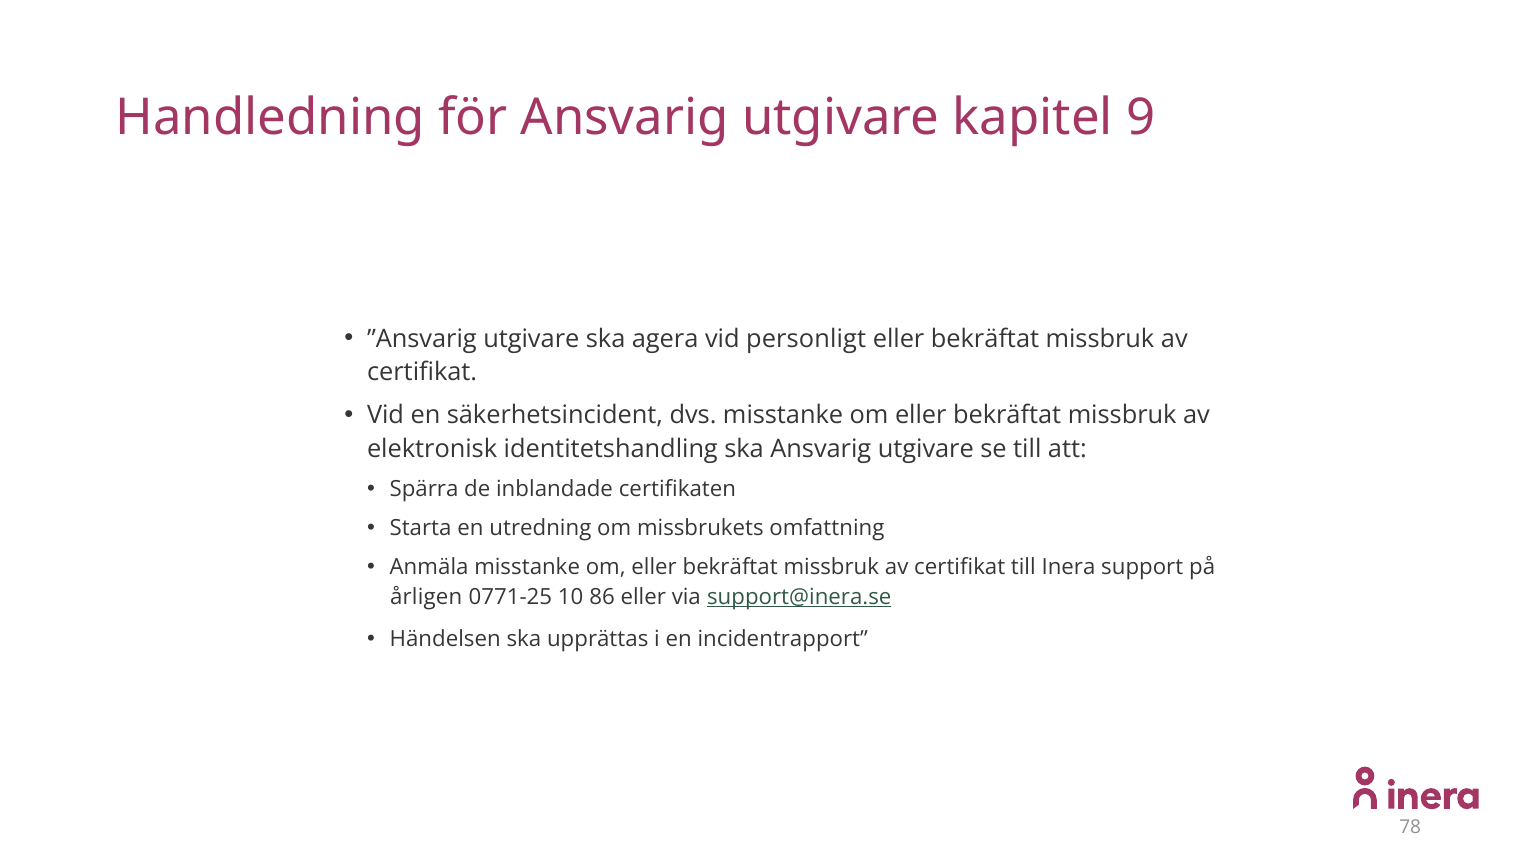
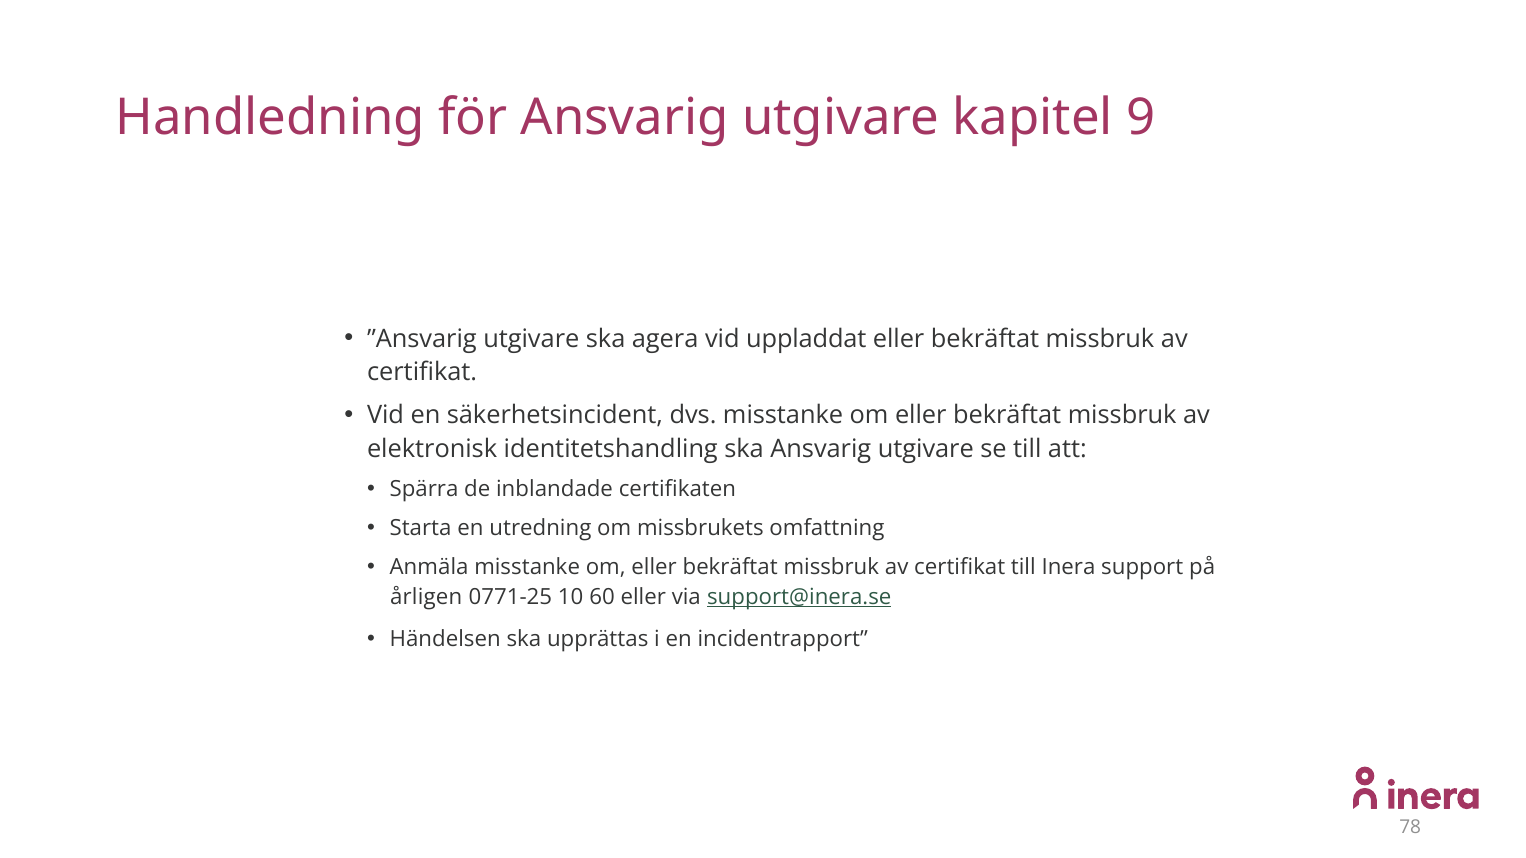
personligt: personligt -> uppladdat (806, 339)
86: 86 -> 60 (602, 597)
